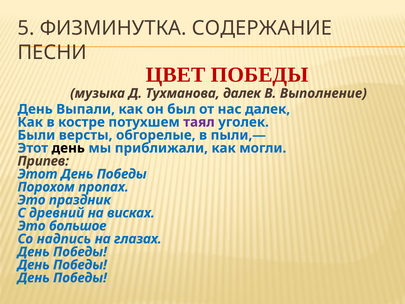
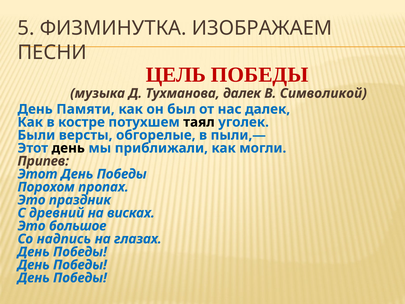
СОДЕРЖАНИЕ: СОДЕРЖАНИЕ -> ИЗОБРАЖАЕМ (262, 28)
ЦВЕТ: ЦВЕТ -> ЦЕЛЬ (176, 75)
Выполнение: Выполнение -> Символикой (323, 93)
Выпали: Выпали -> Памяти (86, 109)
таял colour: purple -> black (199, 122)
